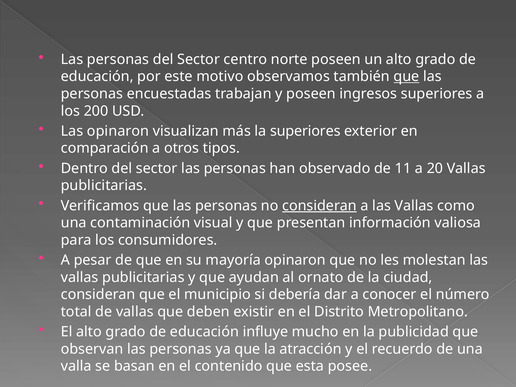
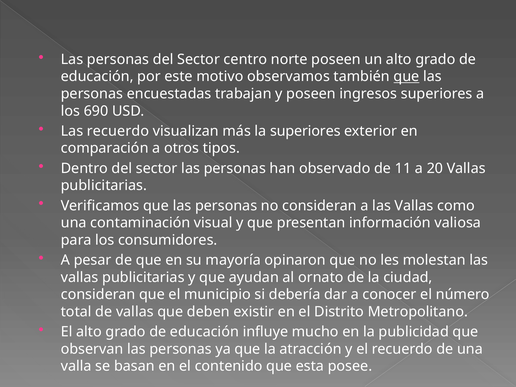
200: 200 -> 690 (96, 111)
Las opinaron: opinaron -> recuerdo (118, 131)
consideran underline: present -> none (320, 206)
